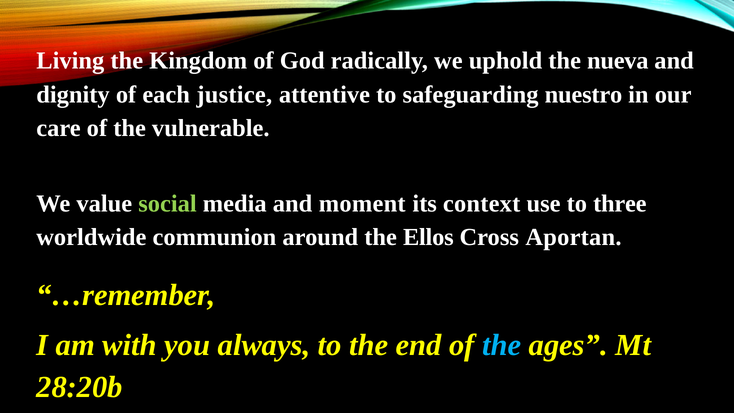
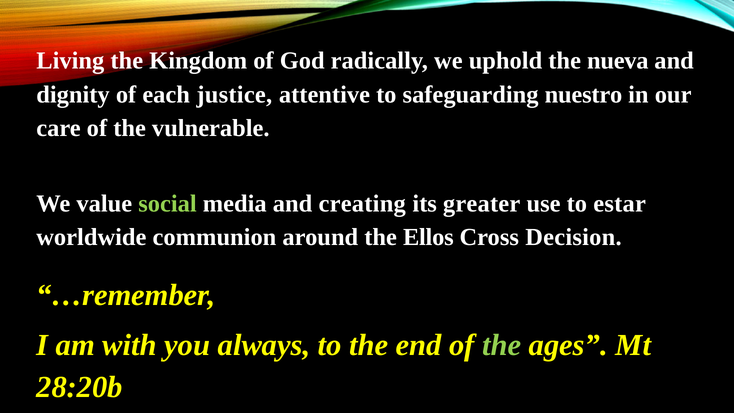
moment: moment -> creating (362, 204)
context: context -> greater (482, 204)
three: three -> estar (620, 204)
Aportan: Aportan -> Decision (573, 237)
the colour: light blue -> light green (502, 345)
